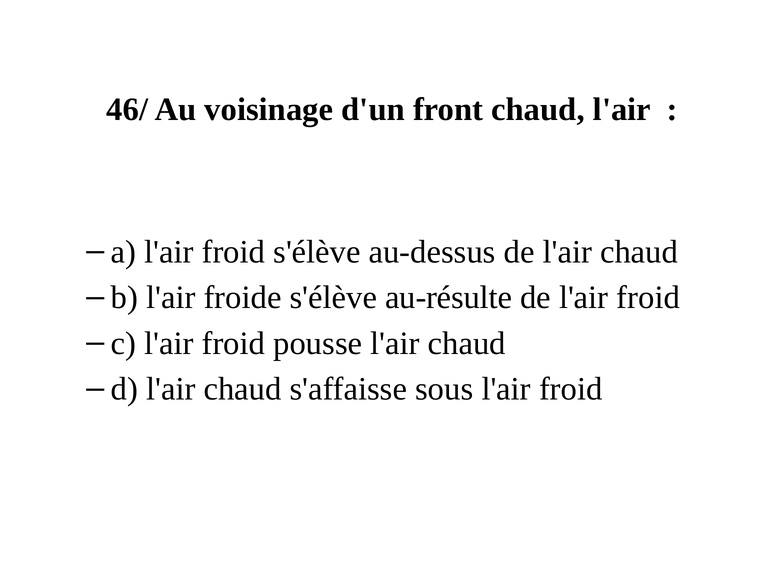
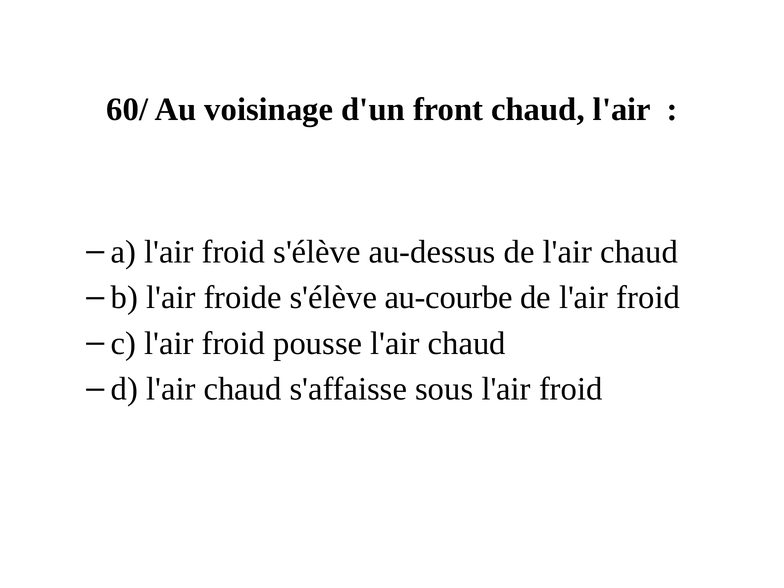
46/: 46/ -> 60/ (127, 109)
au-résulte: au-résulte -> au-courbe (449, 298)
